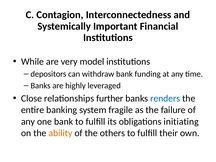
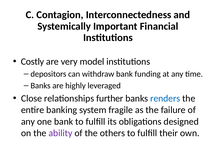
While: While -> Costly (33, 62)
initiating: initiating -> designed (181, 122)
ability colour: orange -> purple (60, 133)
